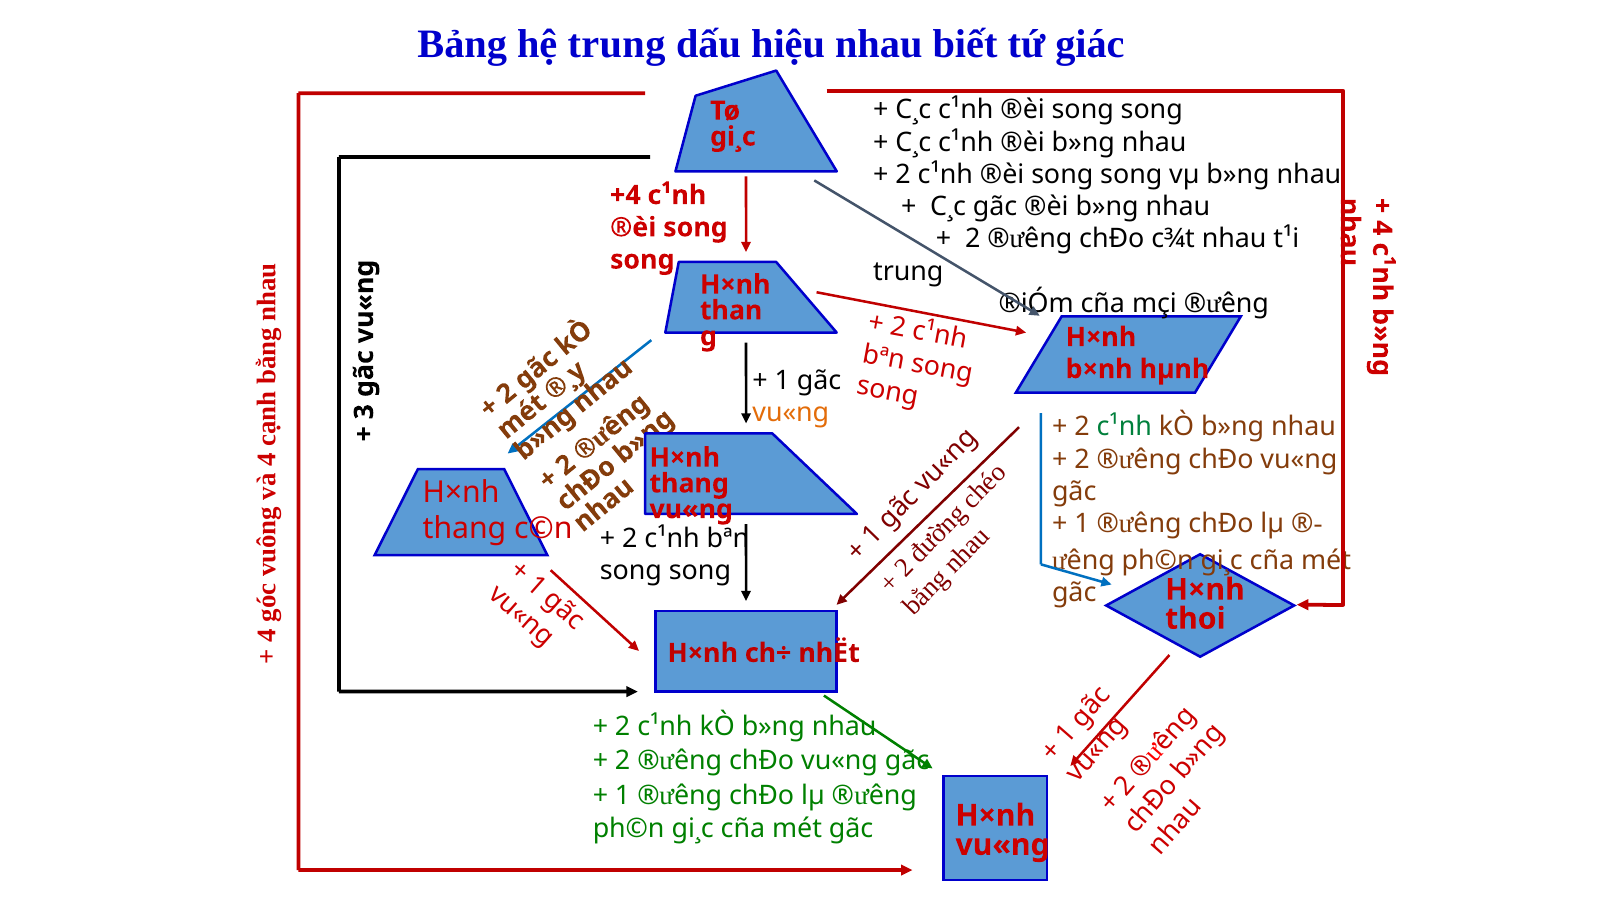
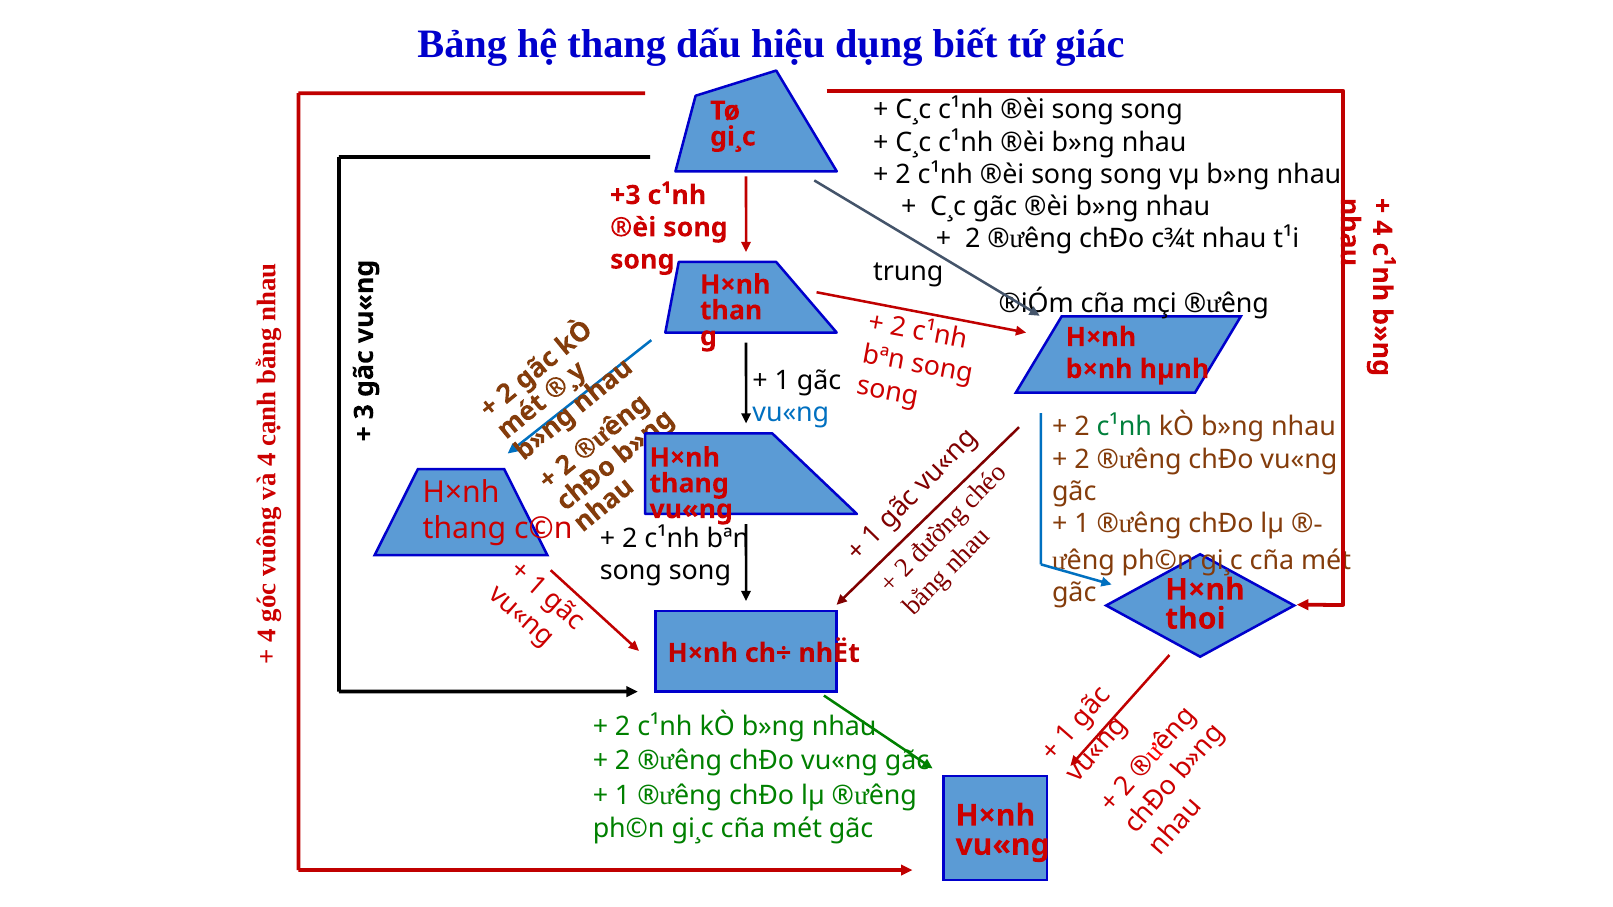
hệ trung: trung -> thang (617, 44)
hiệu nhau: nhau -> dụng (879, 44)
+4: +4 -> +3 (625, 195)
vu«ng colour: orange -> blue (791, 413)
